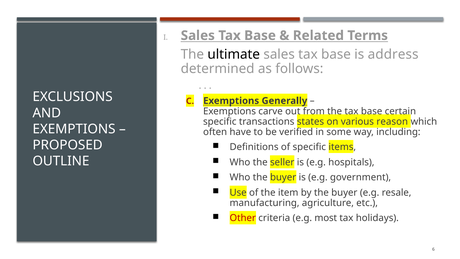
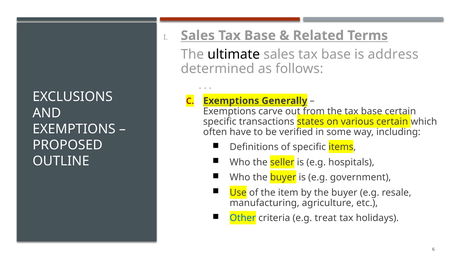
various reason: reason -> certain (392, 121)
Other colour: red -> blue (243, 218)
most: most -> treat (326, 218)
